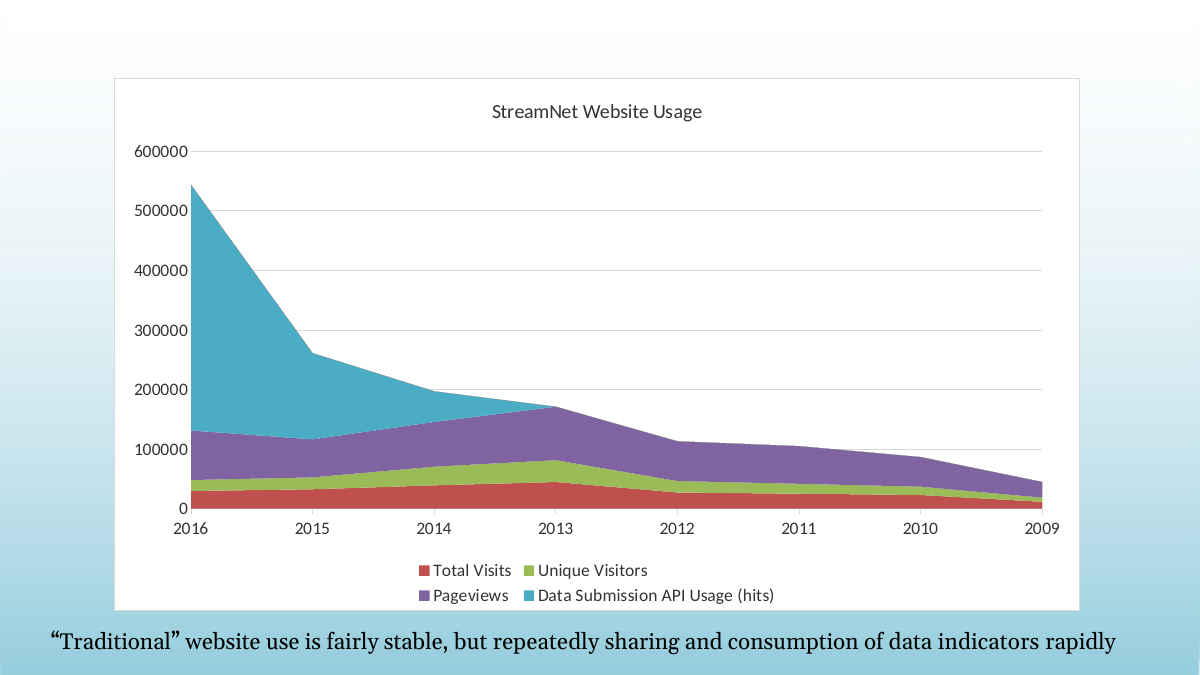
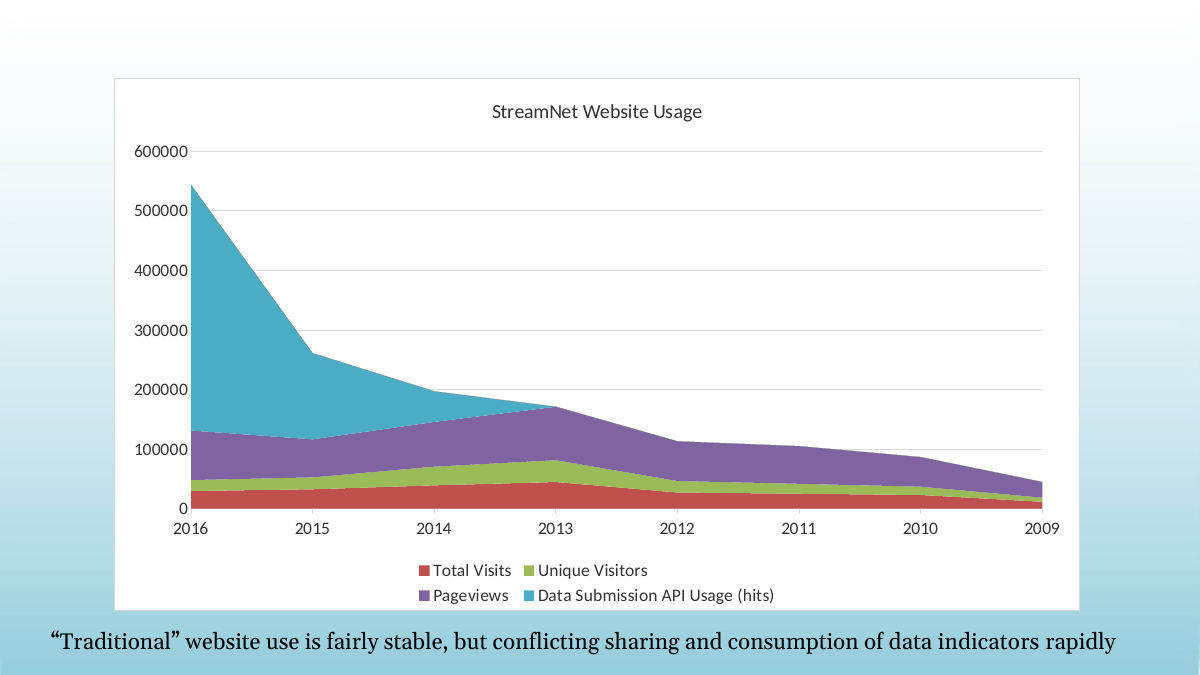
repeatedly: repeatedly -> conflicting (546, 642)
